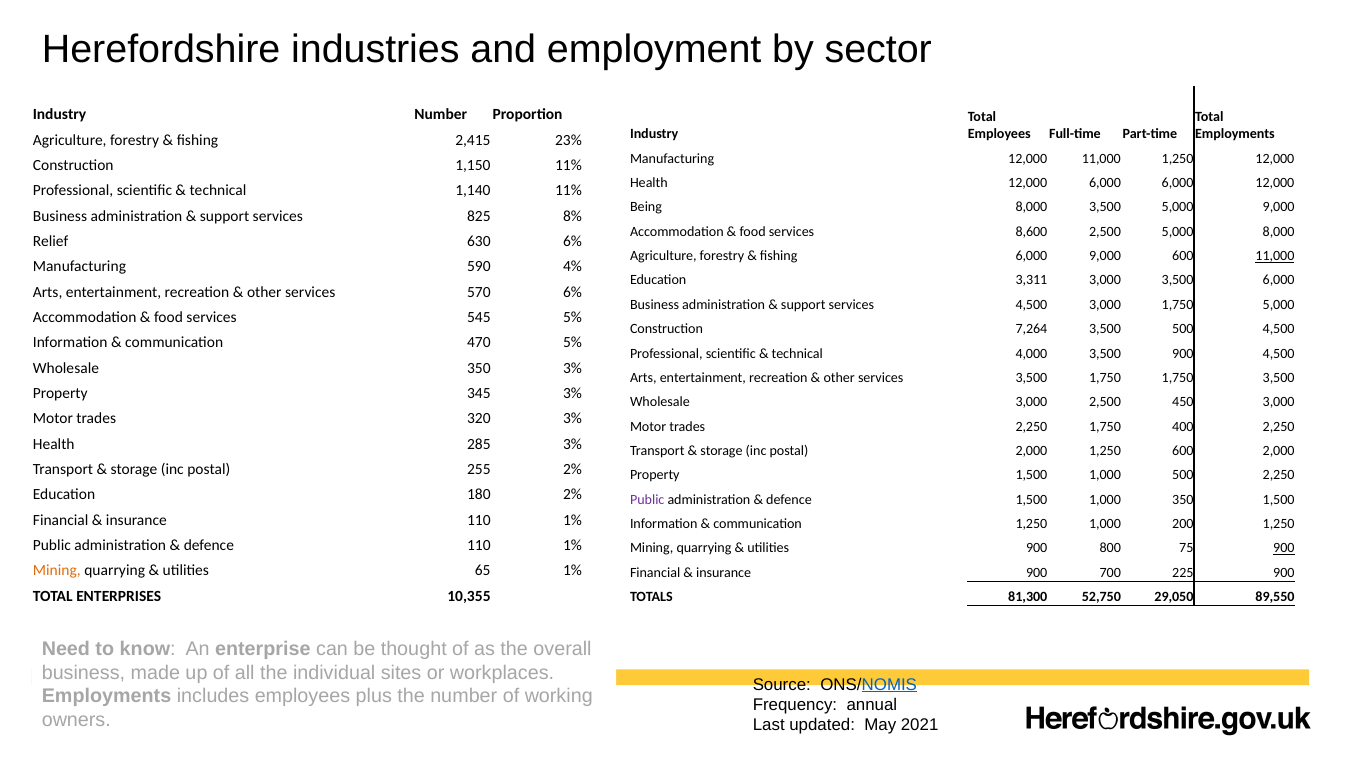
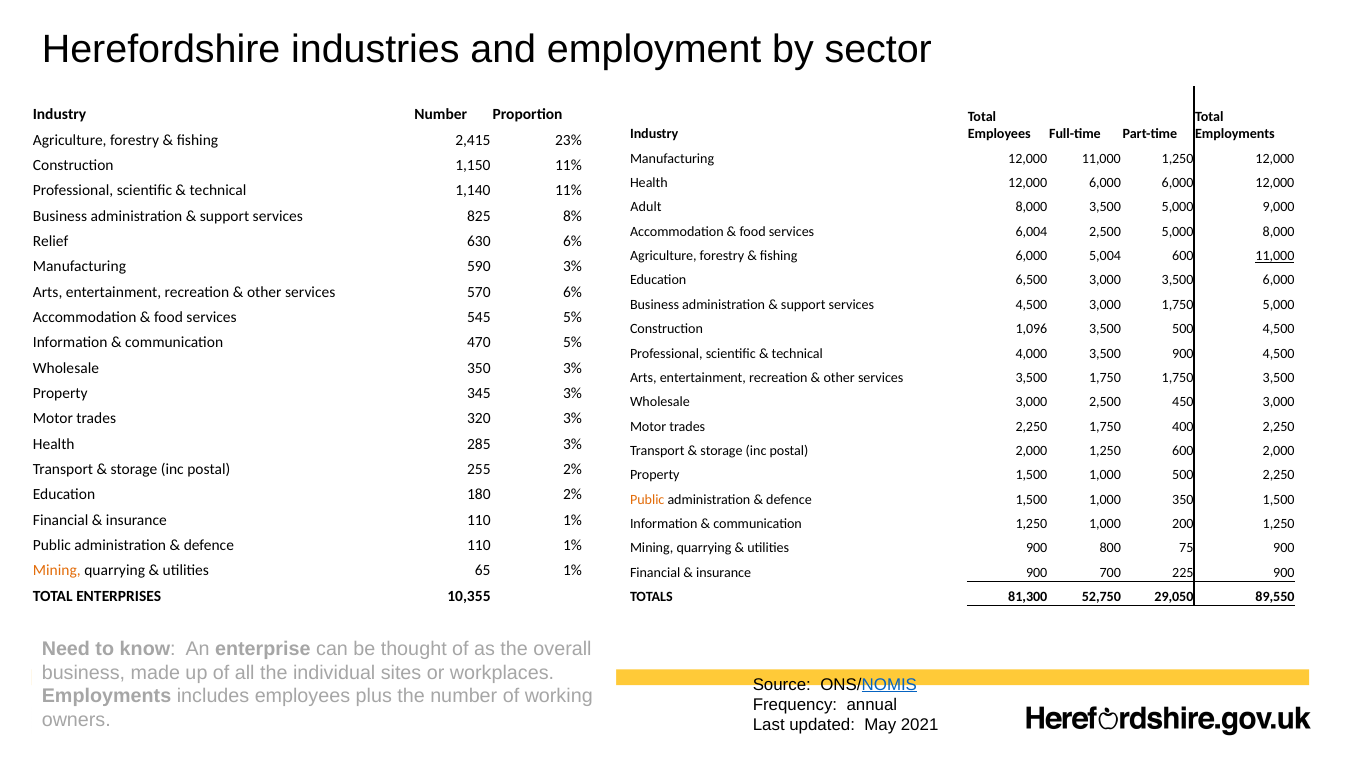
Being: Being -> Adult (646, 207)
8,600: 8,600 -> 6,004 (1031, 231)
6,000 9,000: 9,000 -> 5,004 (1105, 256)
590 4%: 4% -> 3% (572, 267)
3,311: 3,311 -> 6,500 (1031, 280)
7,264: 7,264 -> 1,096 (1031, 329)
Public colour: purple -> orange (647, 499)
900 underline: present -> none (1284, 548)
